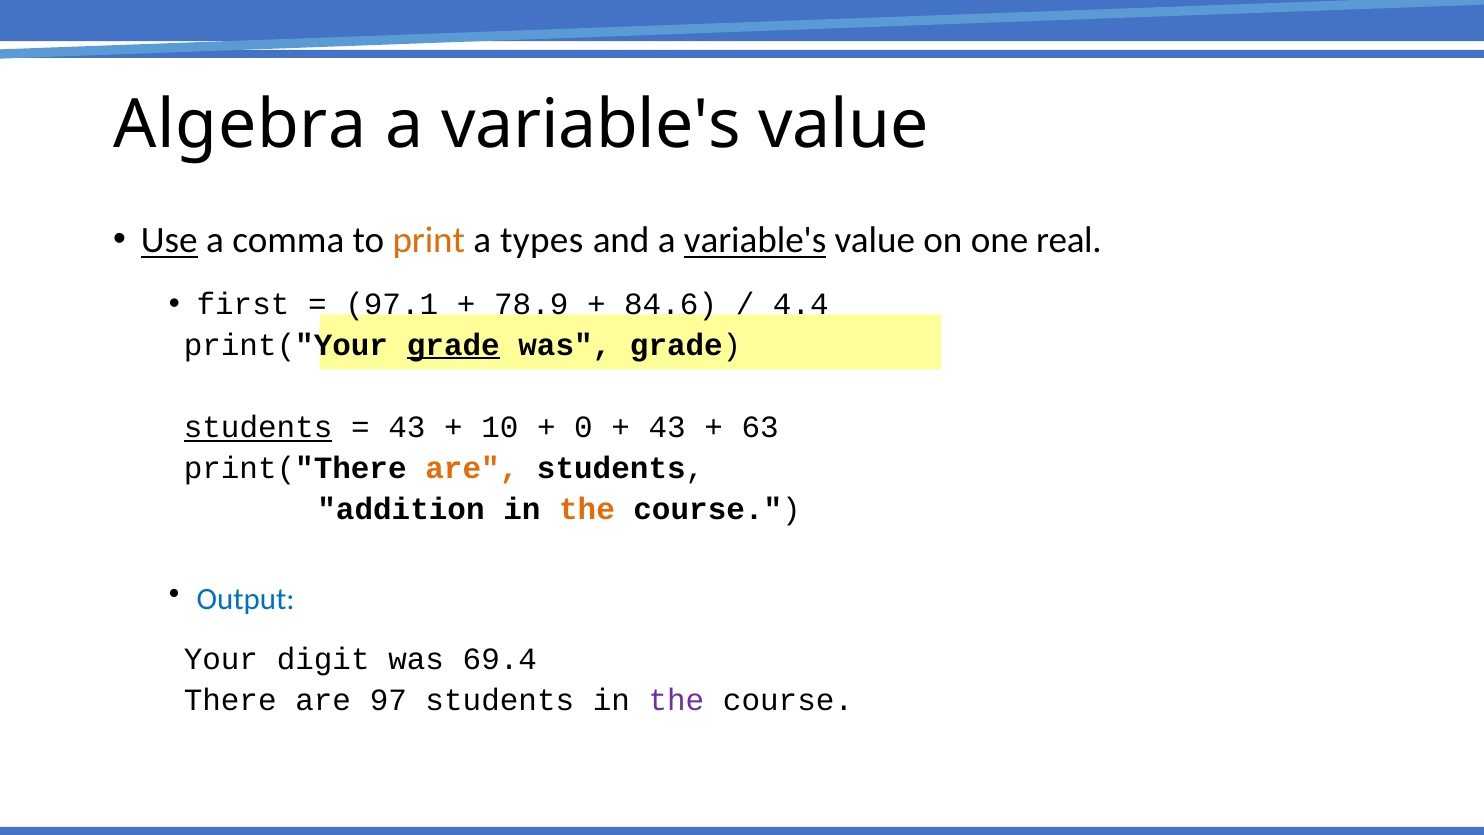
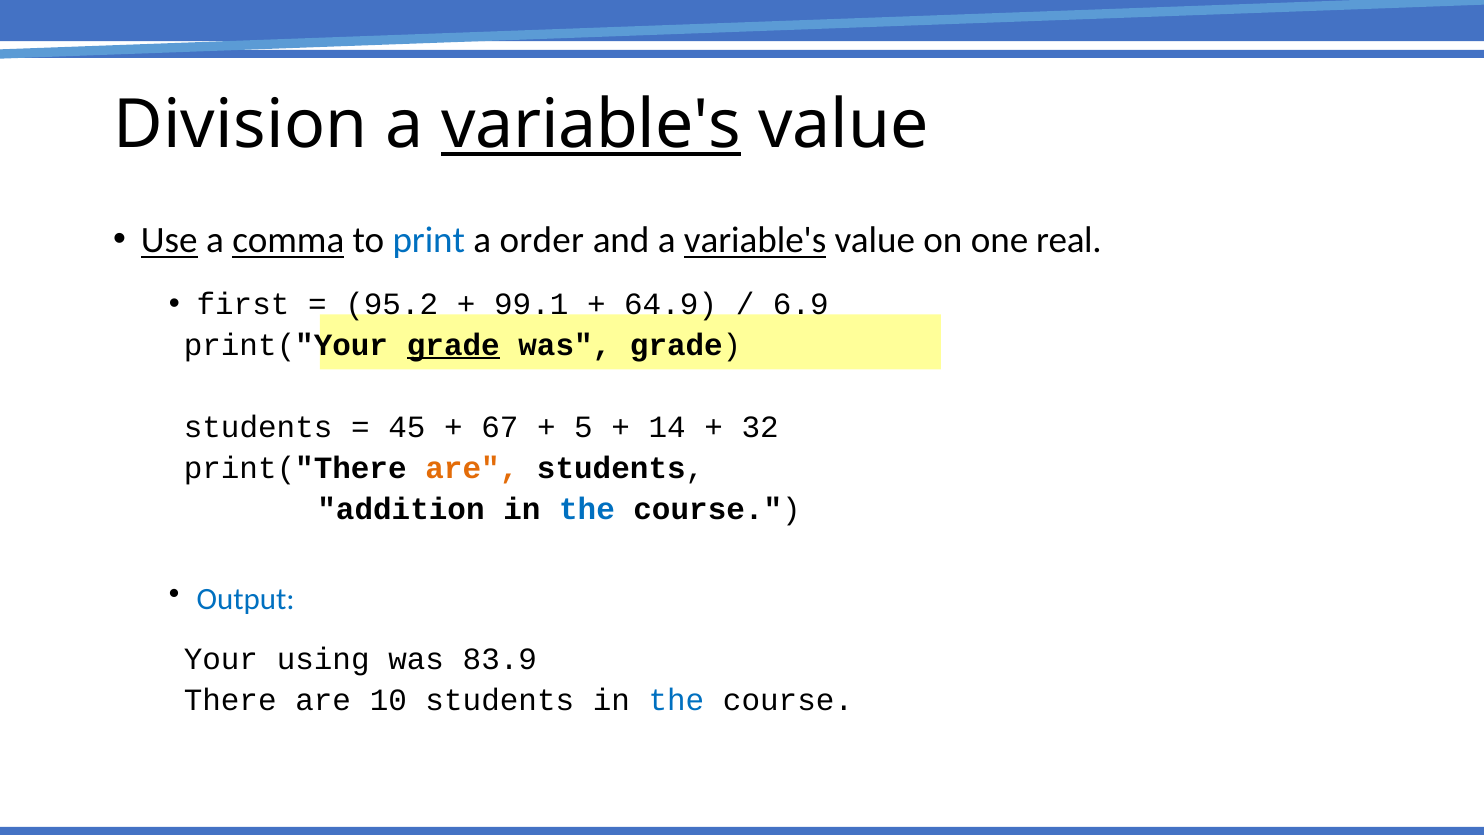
Algebra: Algebra -> Division (240, 125)
variable's underline: none -> present (591, 125)
comma underline: none -> present (288, 241)
print colour: orange -> blue (429, 241)
types: types -> order (542, 241)
97.1: 97.1 -> 95.2 (392, 304)
78.9: 78.9 -> 99.1 (531, 304)
84.6: 84.6 -> 64.9 (671, 304)
4.4: 4.4 -> 6.9 (801, 304)
students underline: present -> none (258, 427)
43: 43 -> 45 (407, 427)
10: 10 -> 67 (500, 427)
0: 0 -> 5 (583, 427)
43: 43 -> 14 (667, 427)
63: 63 -> 32 (760, 427)
the colour: orange -> blue (587, 509)
digit: digit -> using (323, 659)
69.4: 69.4 -> 83.9 (500, 659)
97: 97 -> 10 (388, 701)
the colour: purple -> blue (676, 701)
